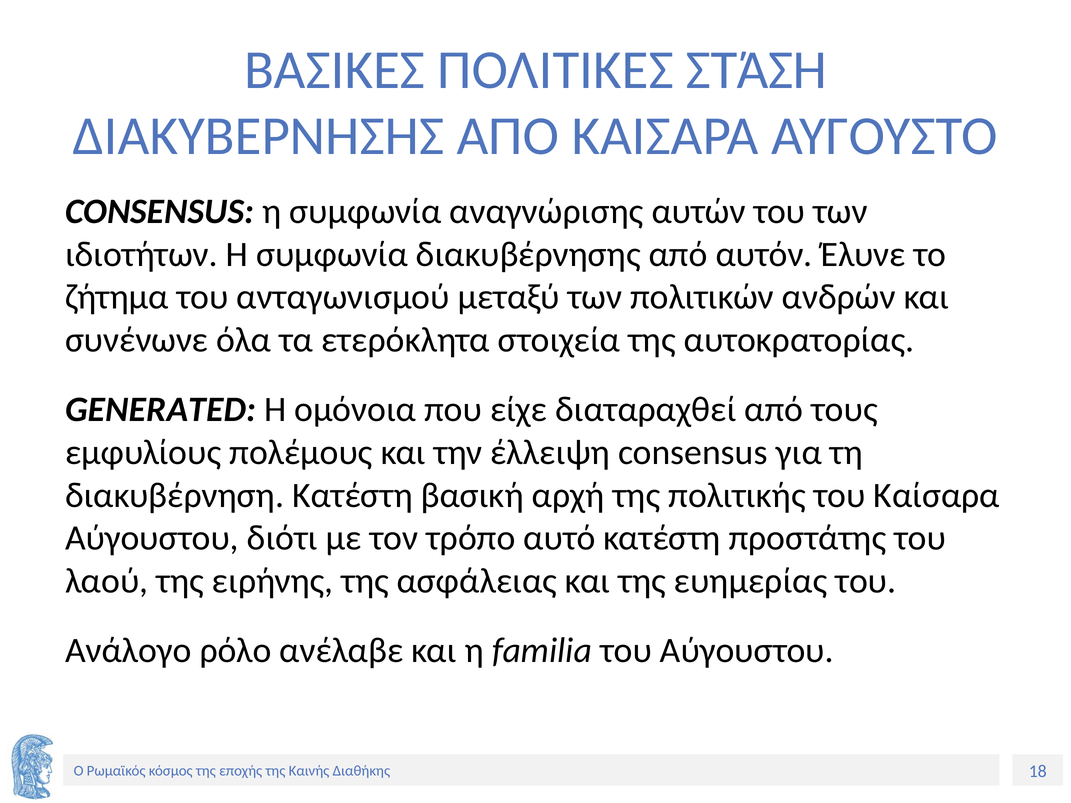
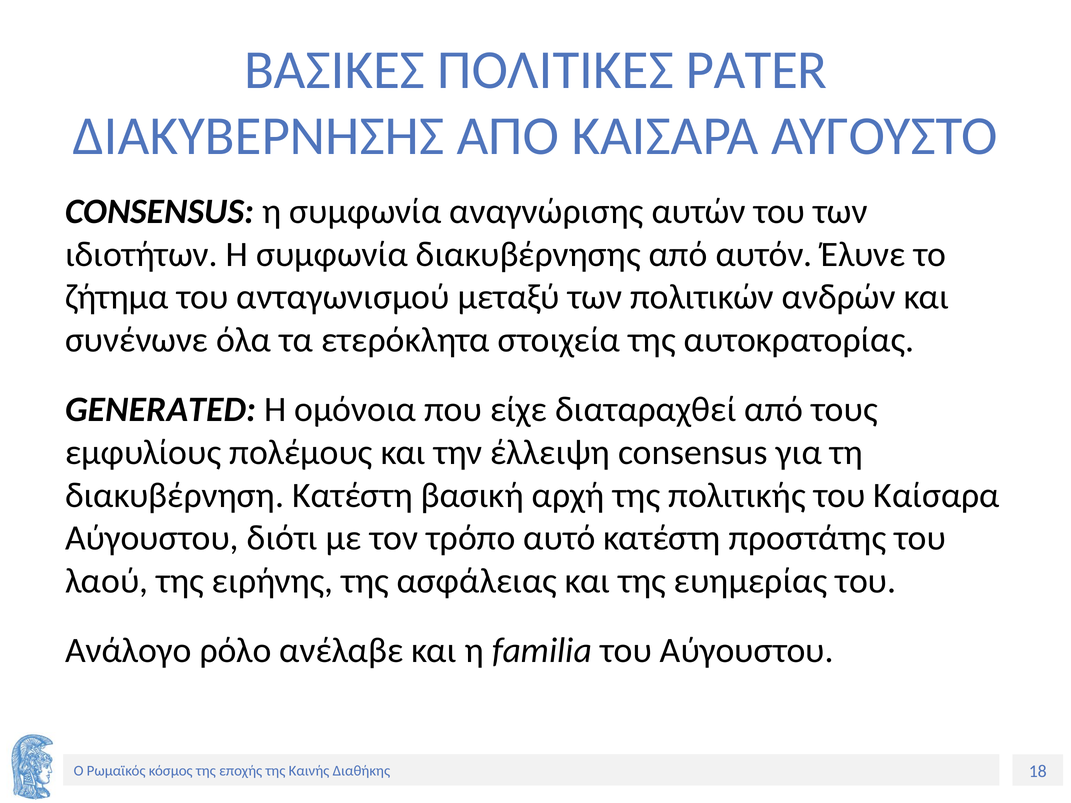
ΣΤΆΣΗ: ΣΤΆΣΗ -> PATER (756, 70)
